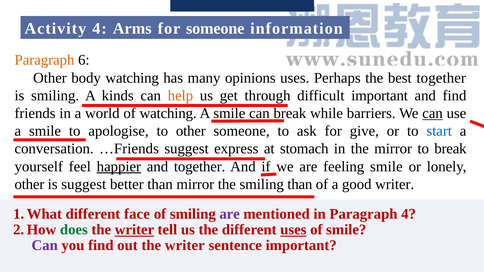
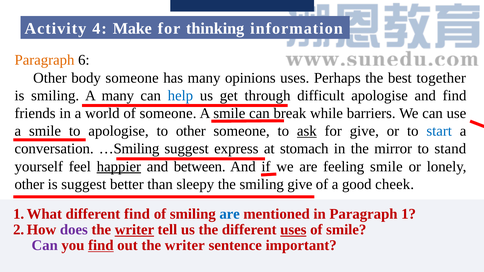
Arms: Arms -> Make (132, 28)
for someone: someone -> thinking (215, 28)
body watching: watching -> someone (132, 78)
A kinds: kinds -> many (118, 96)
help colour: orange -> blue (180, 96)
difficult important: important -> apologise (380, 96)
of watching: watching -> someone (168, 113)
can underline: present -> none (433, 113)
ask underline: none -> present (307, 131)
…Friends: …Friends -> …Smiling (129, 149)
to break: break -> stand (450, 149)
and together: together -> between (200, 167)
than mirror: mirror -> sleepy (195, 184)
smiling than: than -> give (300, 184)
good writer: writer -> cheek (395, 184)
different face: face -> find (137, 214)
are colour: purple -> blue (230, 214)
Paragraph 4: 4 -> 1 (409, 214)
does colour: green -> purple (74, 230)
find underline: none -> present (101, 246)
